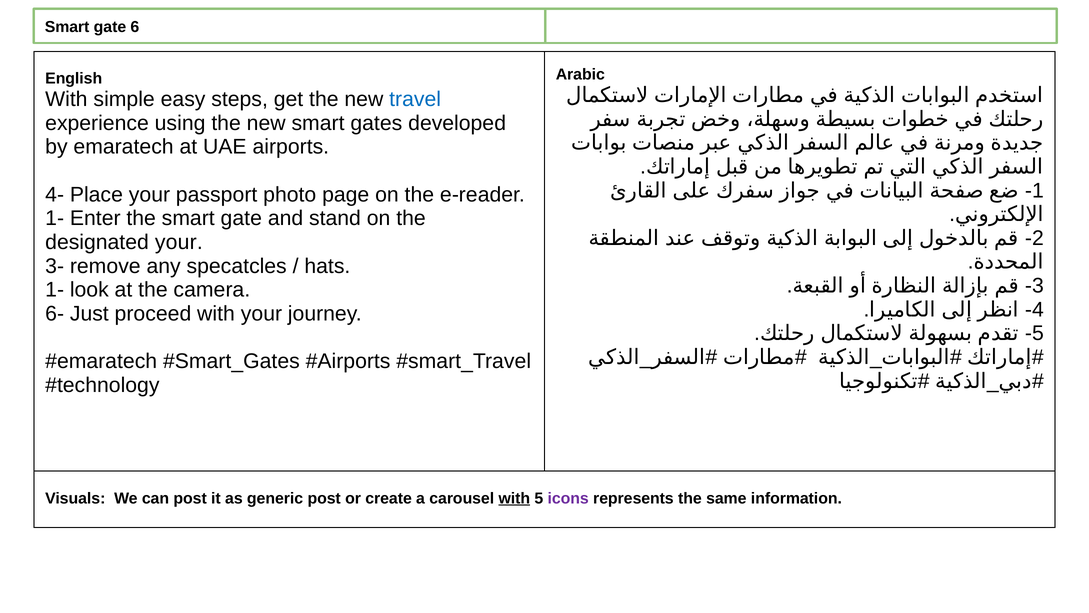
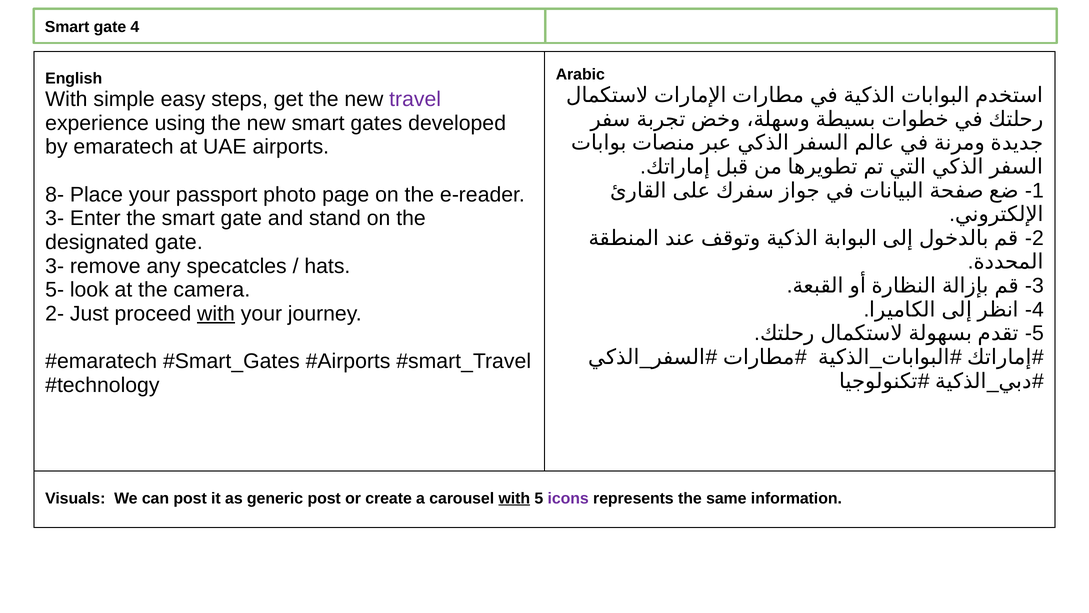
gate 6: 6 -> 4 (135, 27)
travel colour: blue -> purple (415, 99)
4-: 4- -> 8- (55, 194)
1-: 1- -> 3- (55, 218)
designated your: your -> gate (179, 242)
1-: 1- -> 5- (55, 290)
6-: 6- -> 2- (55, 313)
with underline: none -> present (216, 313)
